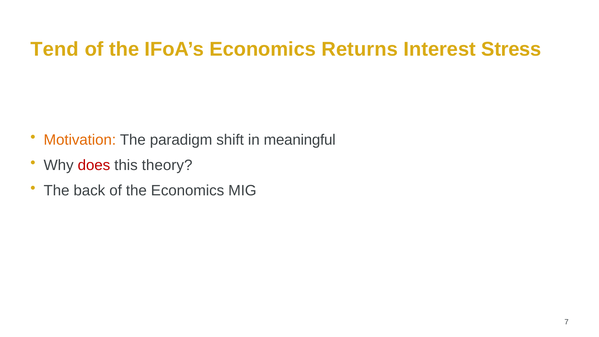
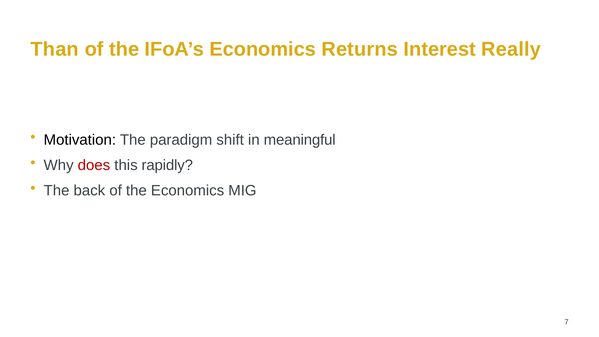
Tend: Tend -> Than (55, 49)
Stress: Stress -> Really (511, 49)
Motivation colour: orange -> black (80, 140)
theory: theory -> rapidly (167, 165)
